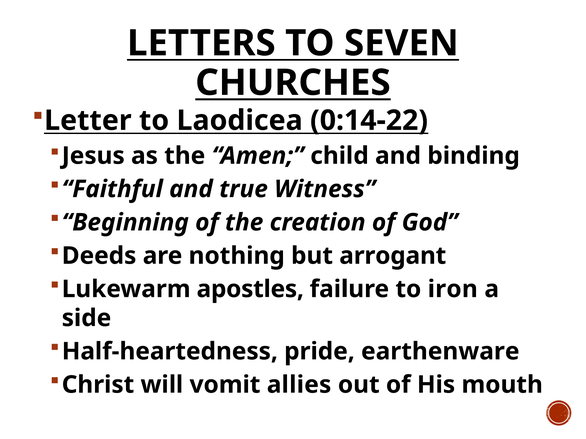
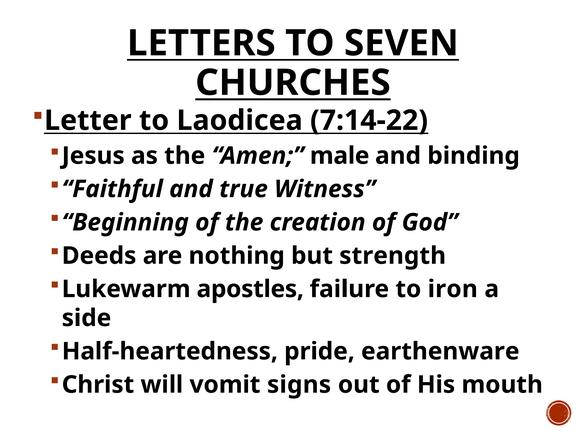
0:14-22: 0:14-22 -> 7:14-22 (369, 121)
child: child -> male (340, 156)
arrogant: arrogant -> strength (393, 256)
allies: allies -> signs (299, 385)
